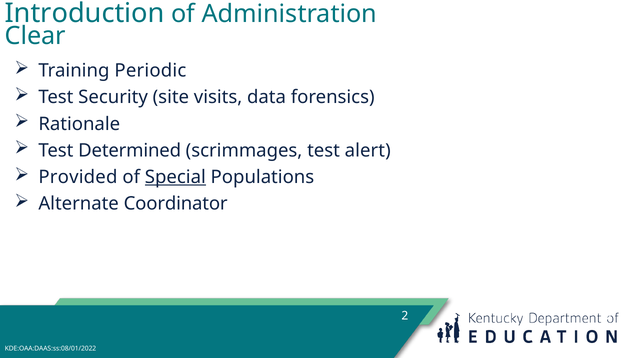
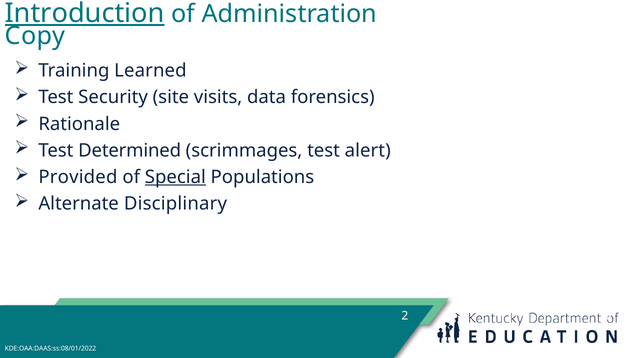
Introduction underline: none -> present (85, 13)
Clear: Clear -> Copy (35, 36)
Periodic: Periodic -> Learned (150, 71)
Coordinator: Coordinator -> Disciplinary (175, 204)
